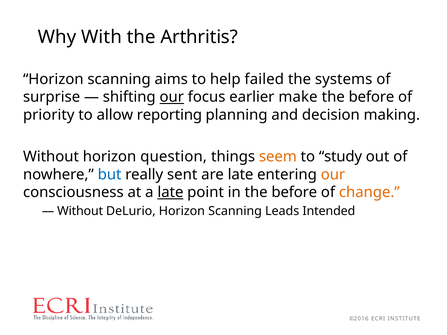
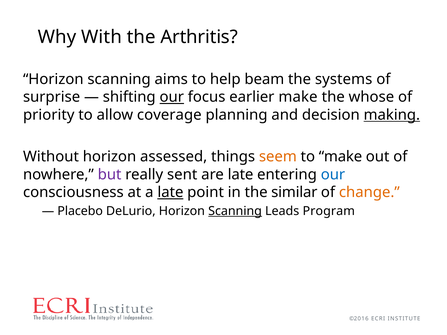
failed: failed -> beam (264, 79)
before: before -> whose (371, 97)
reporting: reporting -> coverage (169, 115)
making underline: none -> present (392, 115)
question: question -> assessed (174, 157)
to study: study -> make (340, 157)
but colour: blue -> purple (110, 175)
our colour: orange -> blue (333, 175)
in the before: before -> similar (294, 192)
Without: Without -> Placebo (80, 211)
Scanning underline: none -> present (235, 211)
Intended: Intended -> Program (329, 211)
